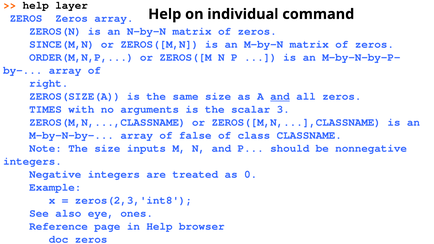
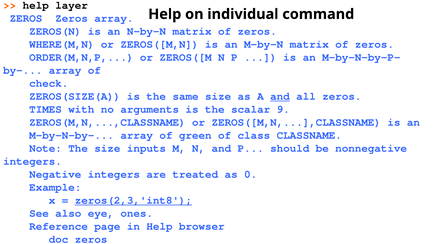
SINCE(M,N: SINCE(M,N -> WHERE(M,N (62, 44)
right: right -> check (49, 83)
3: 3 -> 9 (283, 109)
false: false -> green (195, 135)
zeros(2,3,'int8 underline: none -> present (133, 200)
